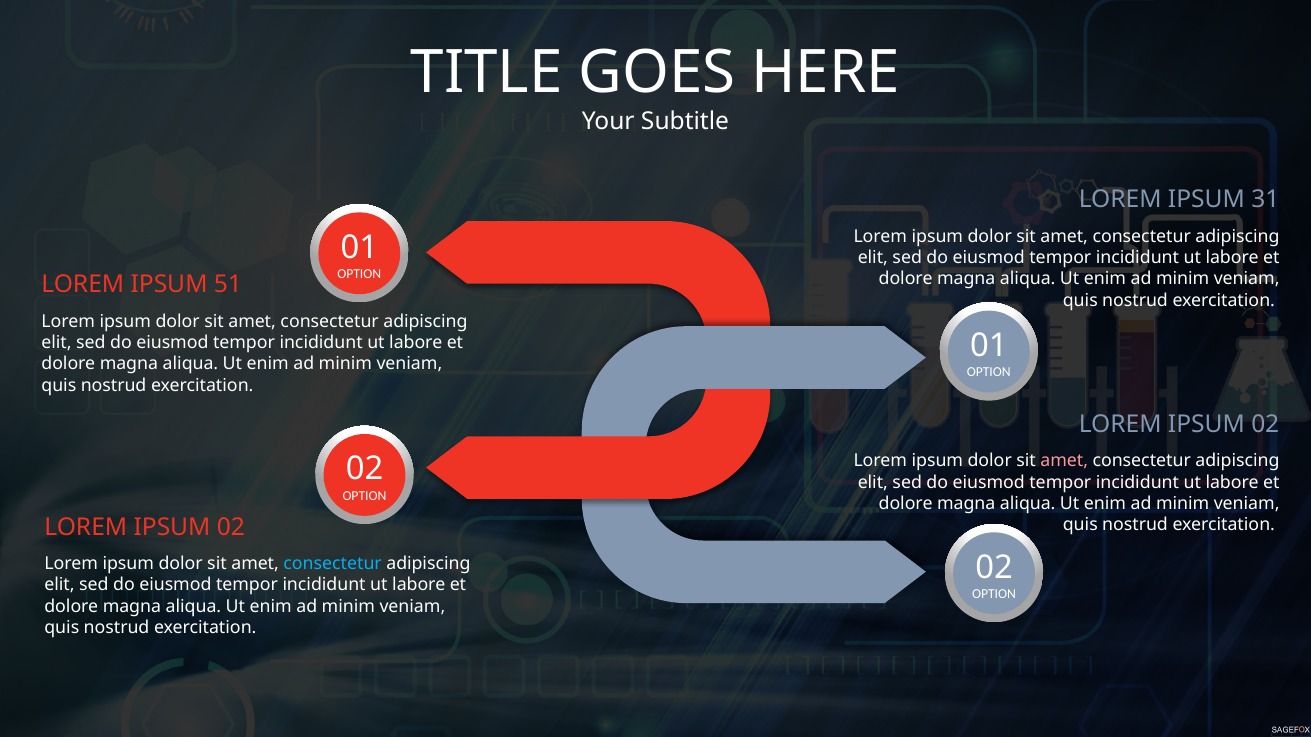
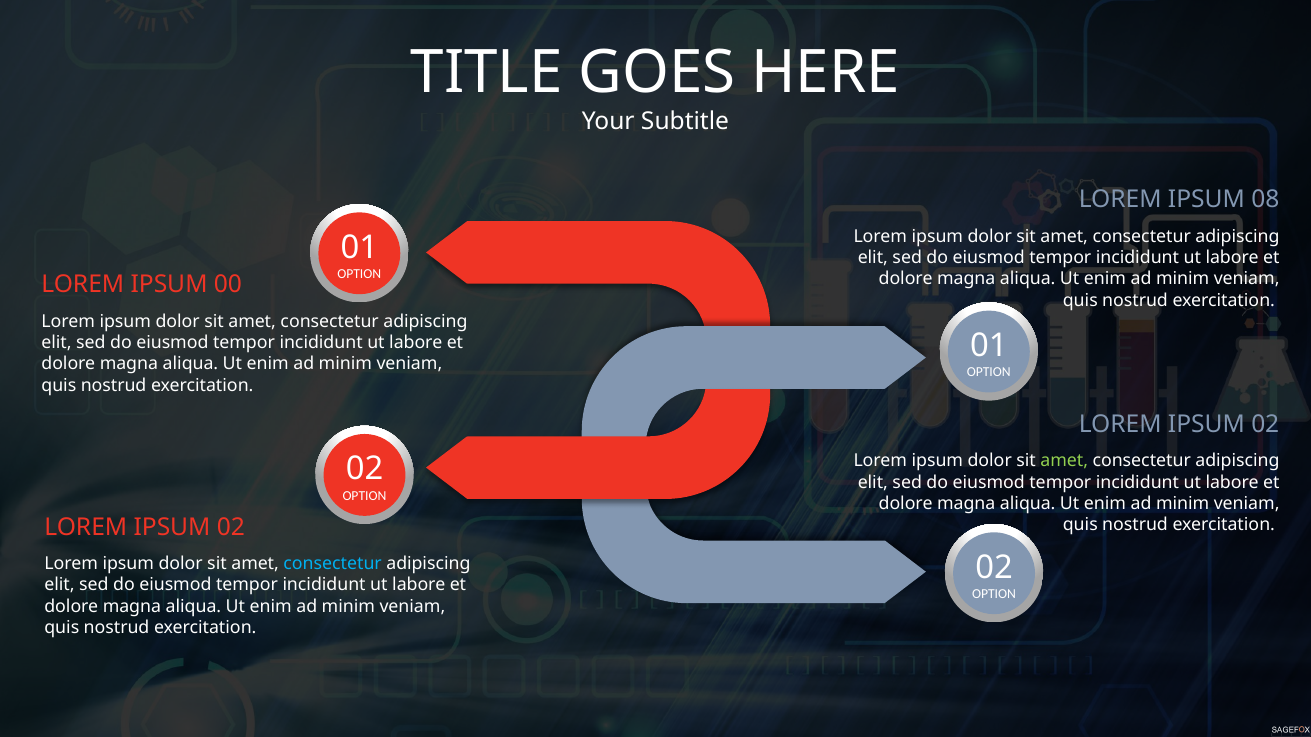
31: 31 -> 08 (1265, 200)
51: 51 -> 00 (228, 285)
amet colour: pink -> light green (1064, 461)
